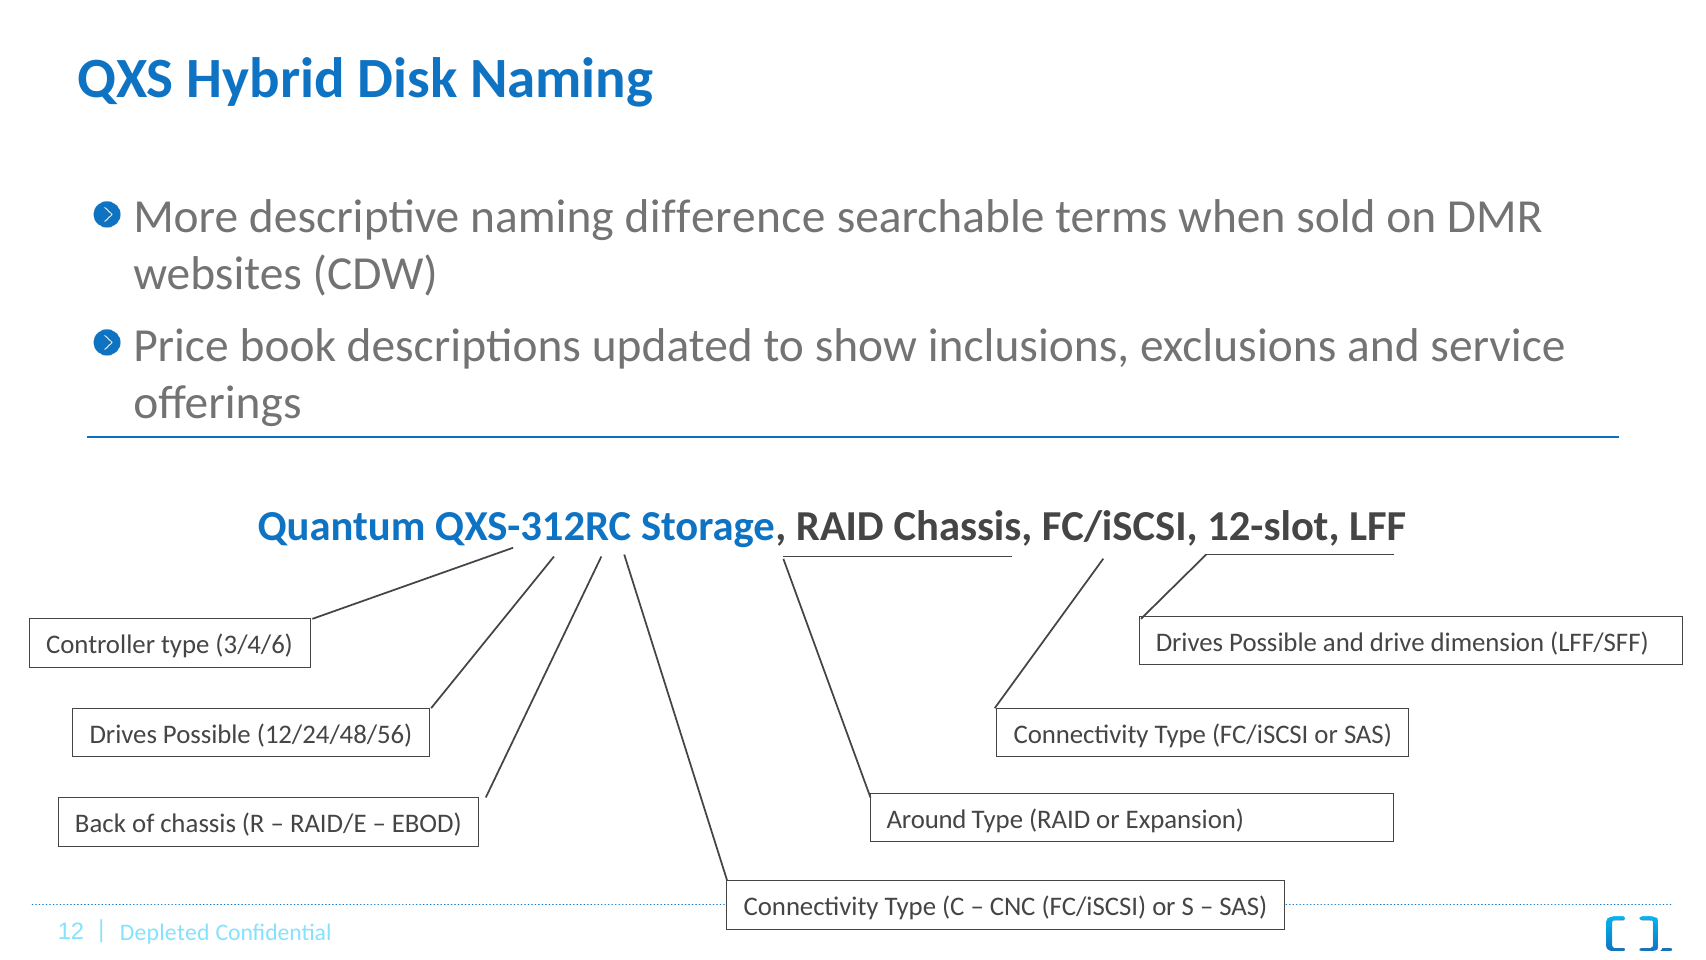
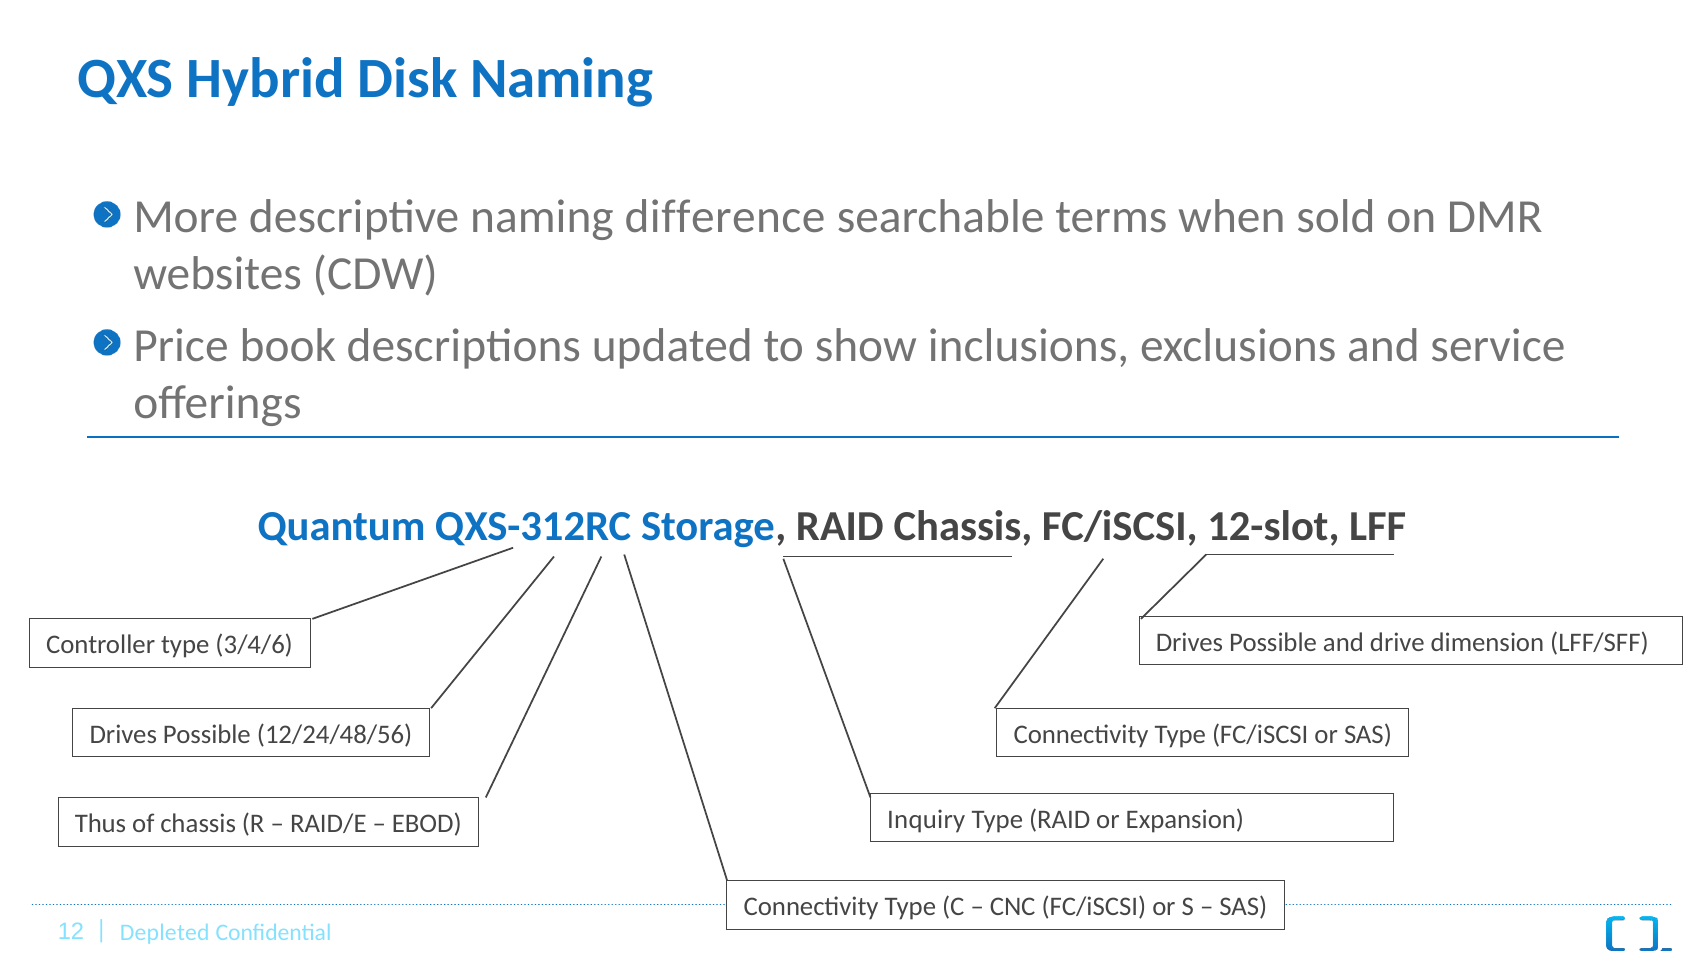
Around: Around -> Inquiry (926, 819)
Back: Back -> Thus (101, 823)
